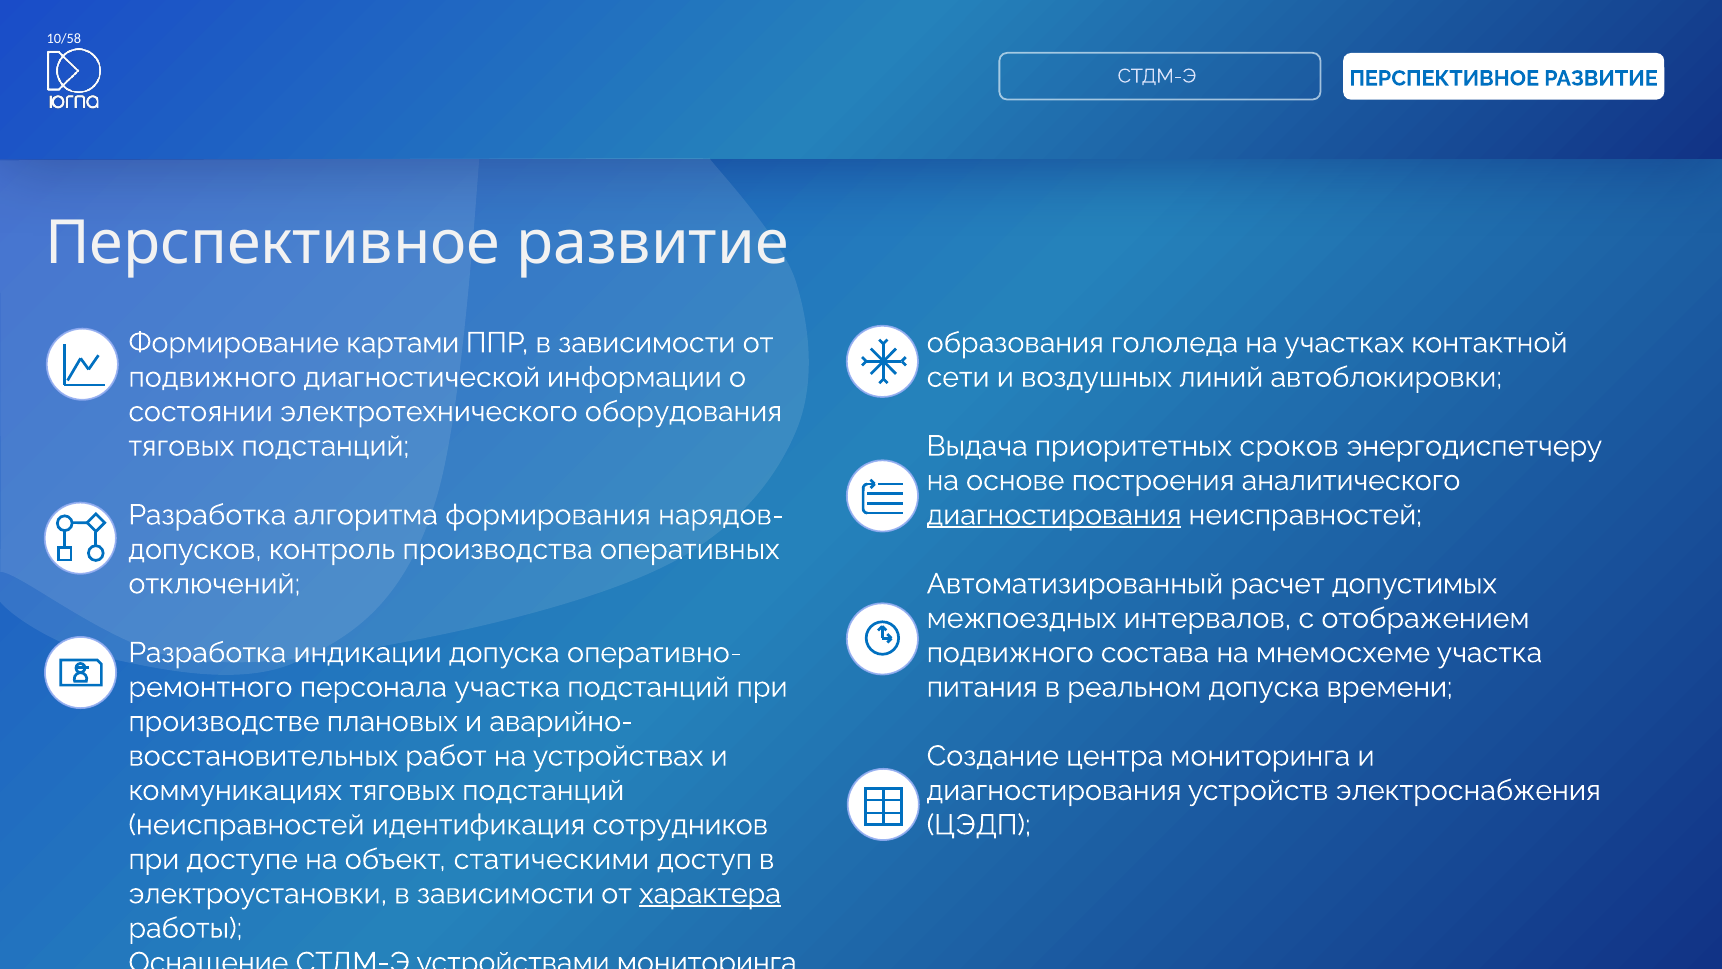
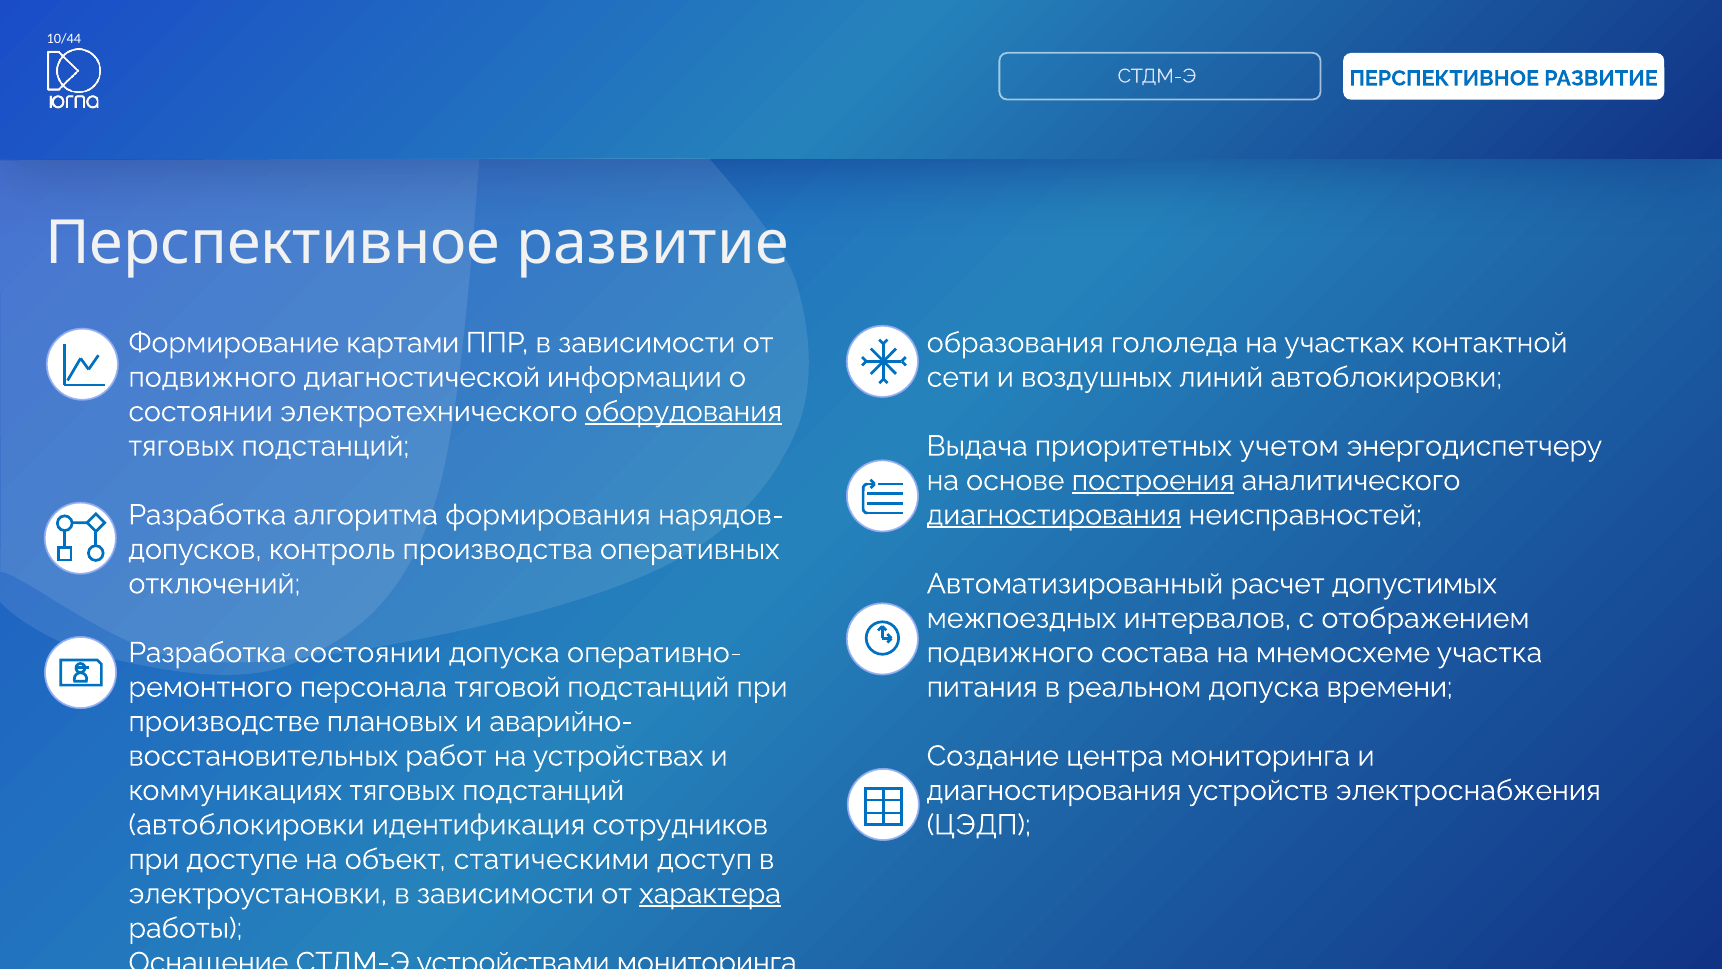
10/58: 10/58 -> 10/44 (64, 38)
оборудования underline: none -> present (683, 412)
сроков: сроков -> учетом (1289, 446)
построения underline: none -> present (1153, 480)
Разработка индикации: индикации -> состоянии (367, 653)
персонала участка: участка -> тяговой (507, 687)
неисправностей: неисправностей -> автоблокировки (246, 825)
